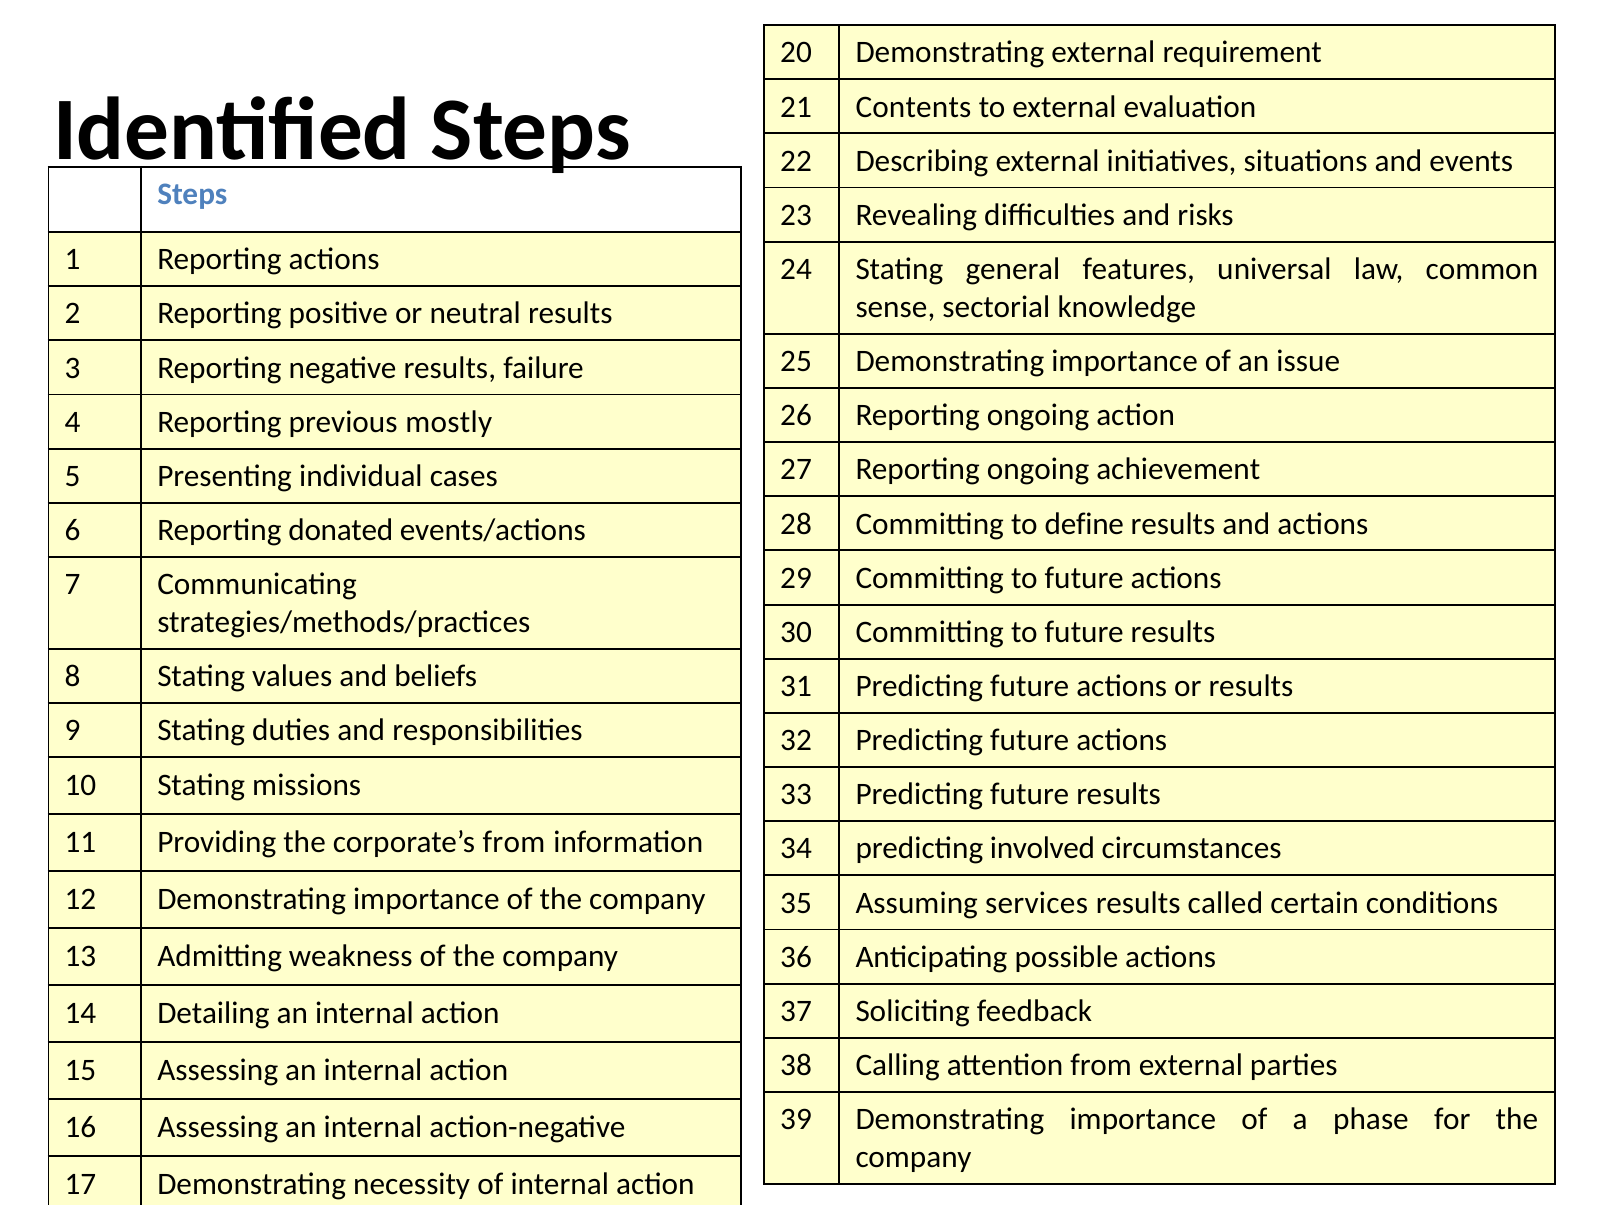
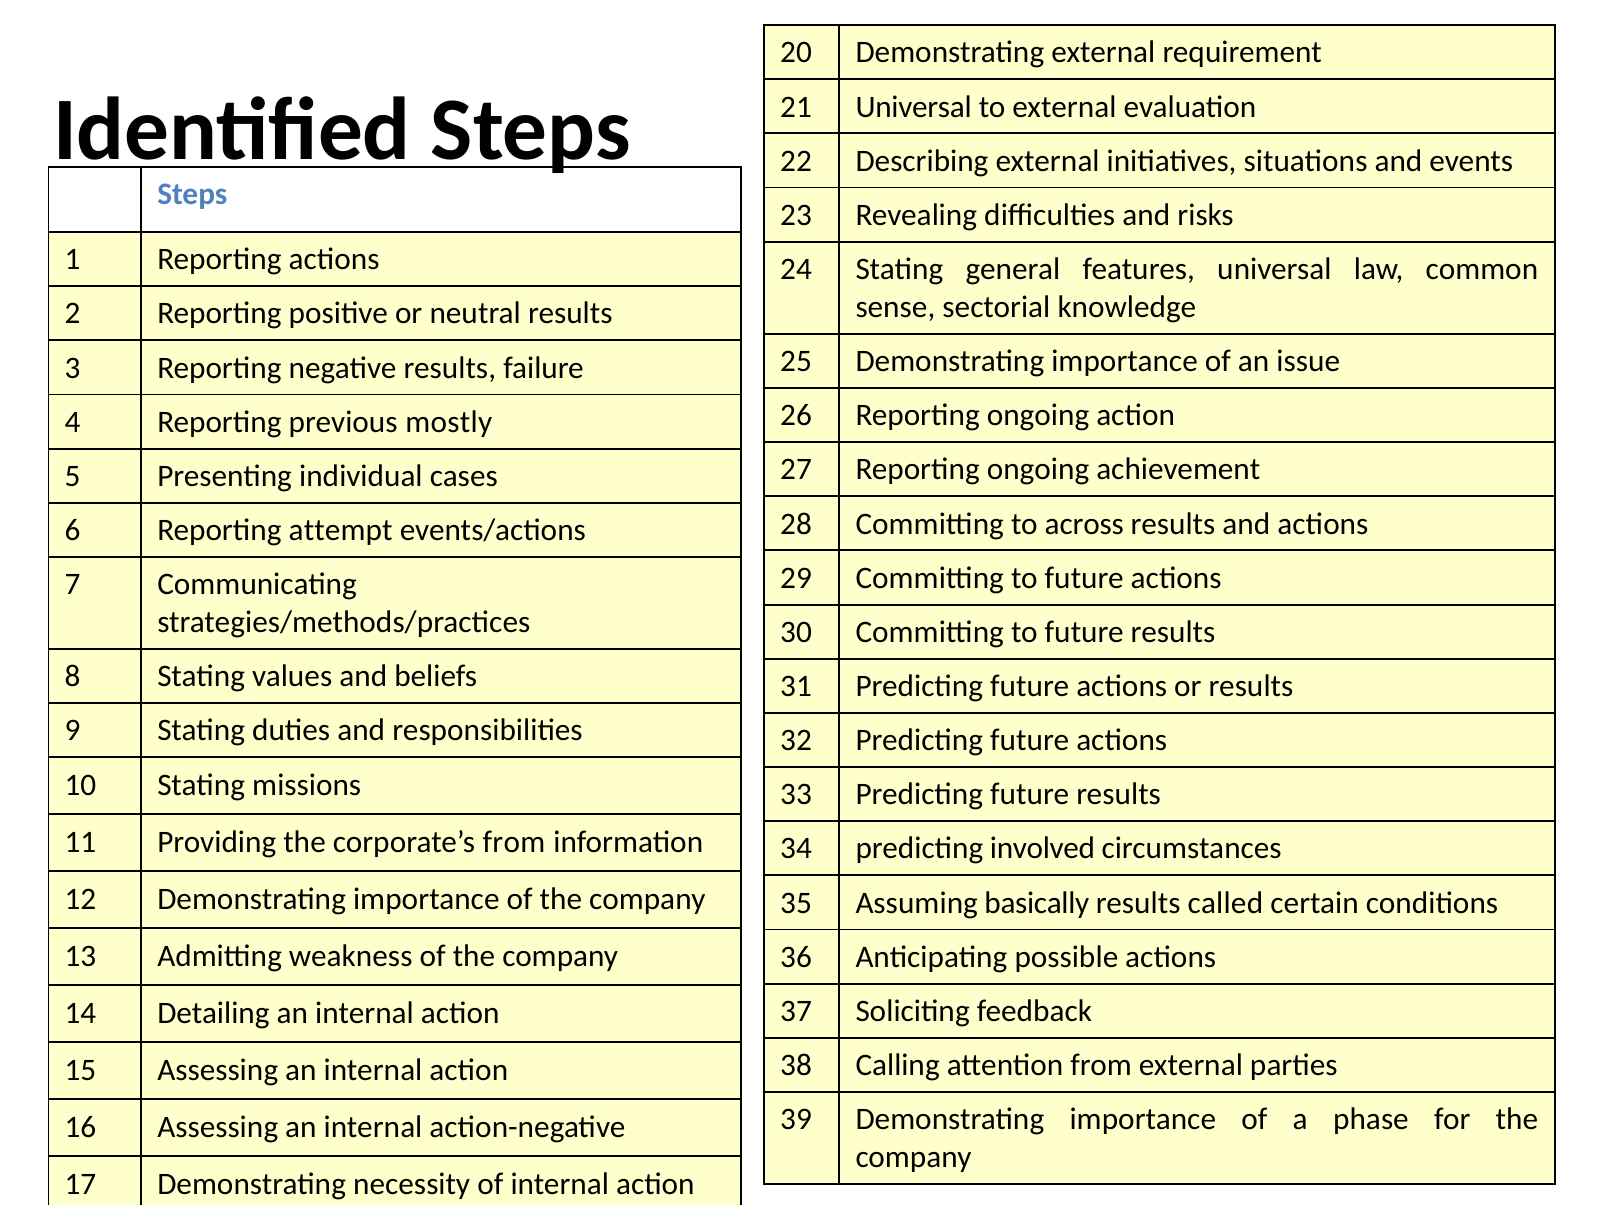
21 Contents: Contents -> Universal (914, 107)
define: define -> across (1084, 524)
donated: donated -> attempt (341, 530)
services: services -> basically (1037, 903)
